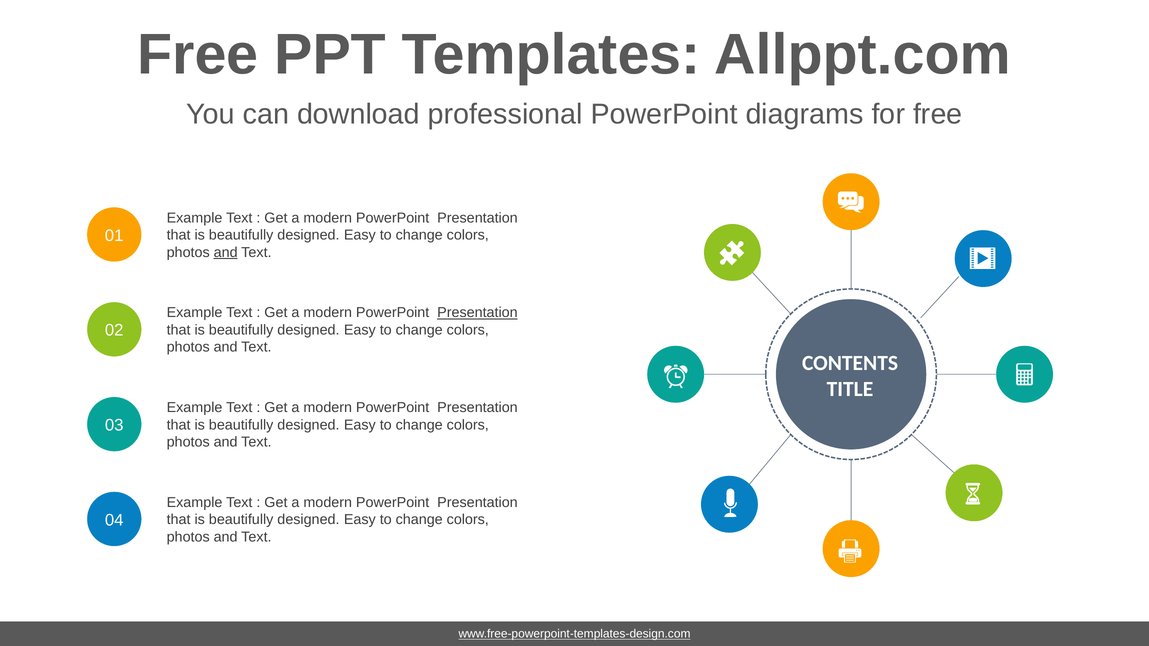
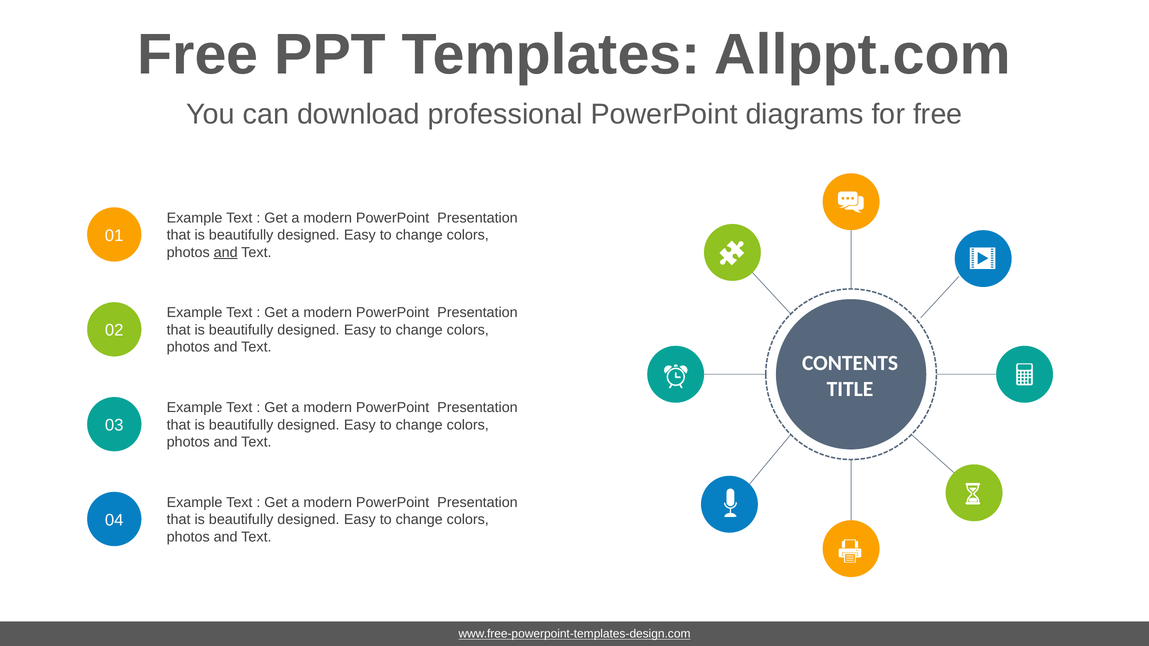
Presentation underline: present -> none (477, 313)
